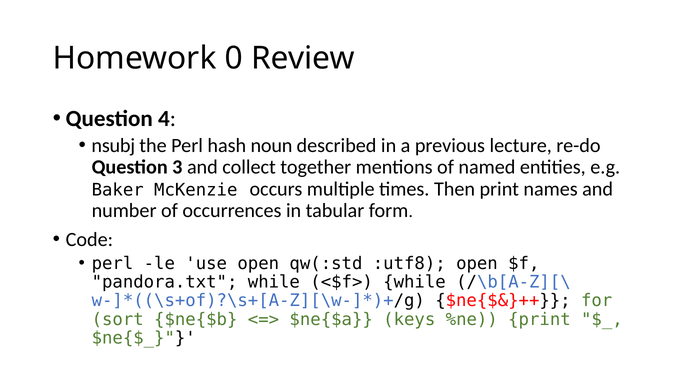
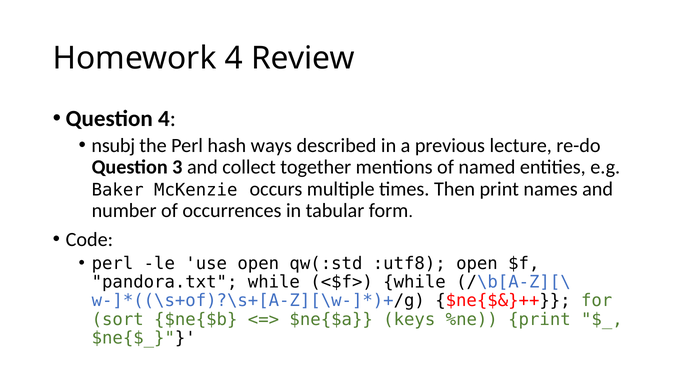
Homework 0: 0 -> 4 (234, 58)
noun: noun -> ways (271, 145)
